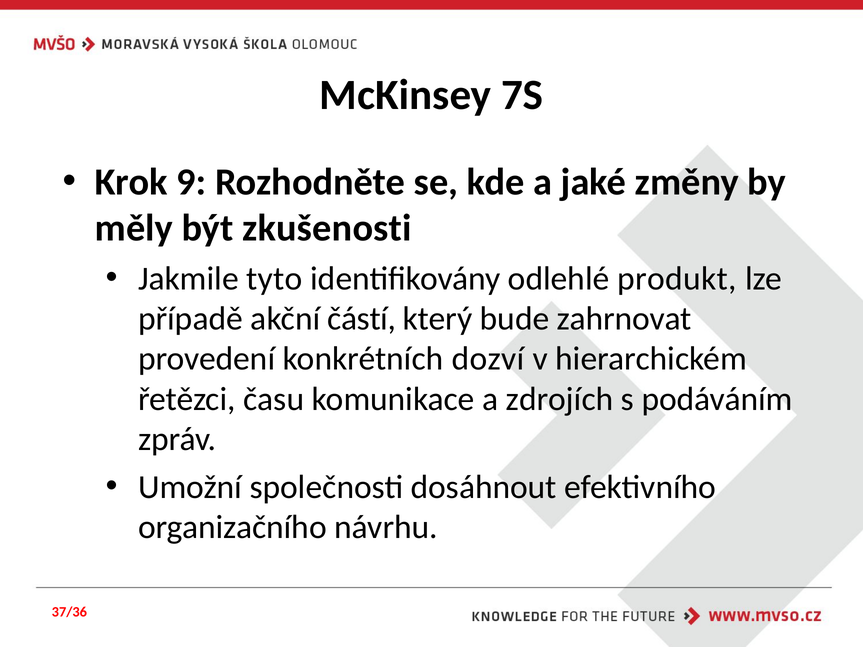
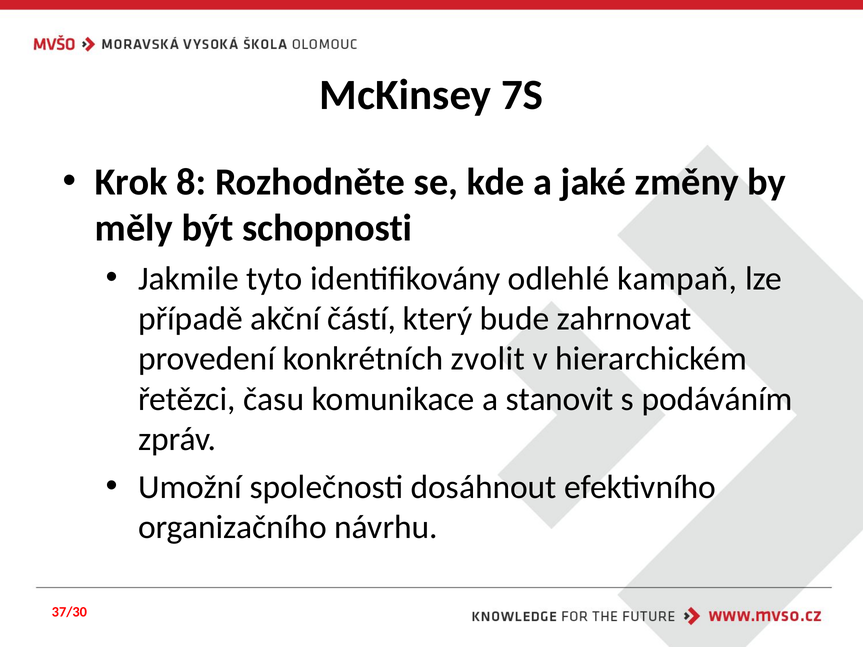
9: 9 -> 8 (191, 182)
zkušenosti: zkušenosti -> schopnosti (327, 228)
produkt: produkt -> kampaň (677, 279)
dozví: dozví -> zvolit (488, 359)
zdrojích: zdrojích -> stanovit (560, 399)
37/36: 37/36 -> 37/30 (69, 612)
